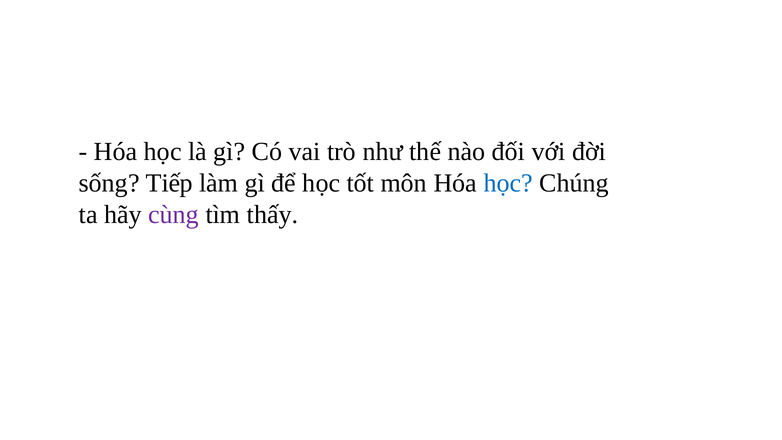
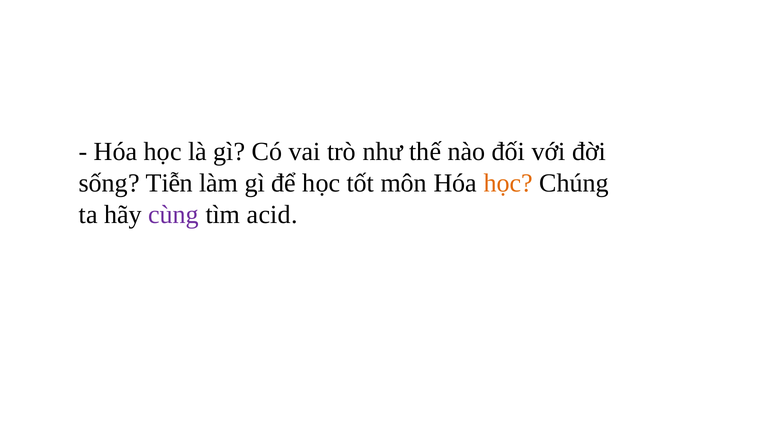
Tiếp: Tiếp -> Tiễn (169, 183)
học colour: blue -> orange (508, 183)
thấy: thấy -> acid (272, 214)
